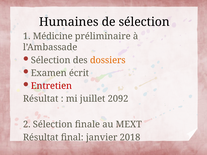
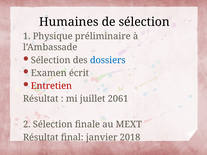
Médicine: Médicine -> Physique (53, 36)
dossiers colour: orange -> blue (108, 60)
2092: 2092 -> 2061 (118, 99)
